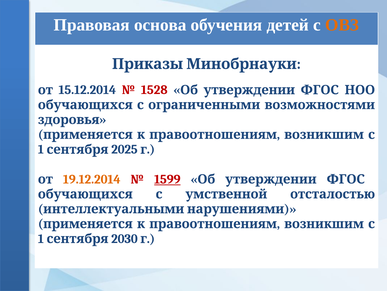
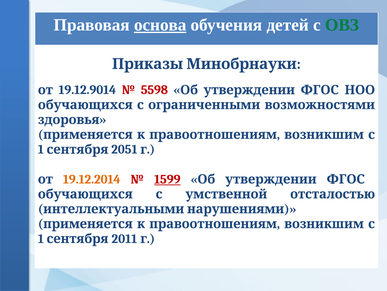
основа underline: none -> present (160, 25)
ОВЗ colour: orange -> green (342, 25)
15.12.2014: 15.12.2014 -> 19.12.9014 (87, 90)
1528: 1528 -> 5598 (154, 90)
2025: 2025 -> 2051 (124, 149)
2030: 2030 -> 2011 (124, 238)
